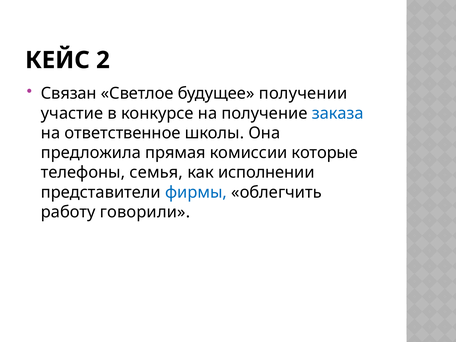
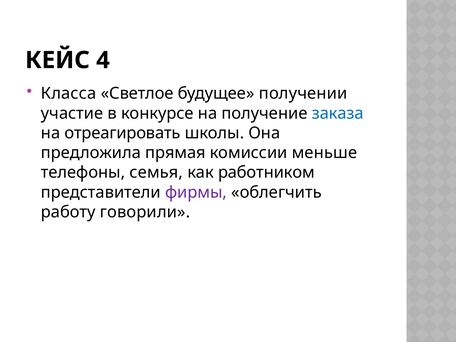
2: 2 -> 4 (103, 60)
Связан: Связан -> Класса (69, 94)
ответственное: ответственное -> отреагировать (123, 133)
которые: которые -> меньше (325, 153)
исполнении: исполнении -> работником (266, 173)
фирмы colour: blue -> purple (196, 192)
